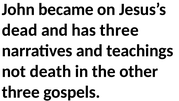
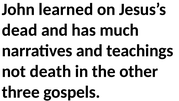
became: became -> learned (66, 9)
has three: three -> much (119, 30)
